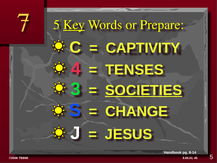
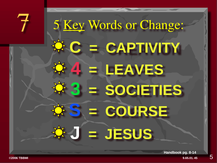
Prepare: Prepare -> Change (162, 25)
TENSES: TENSES -> LEAVES (134, 70)
SOCIETIES underline: present -> none (144, 90)
CHANGE: CHANGE -> COURSE (136, 111)
